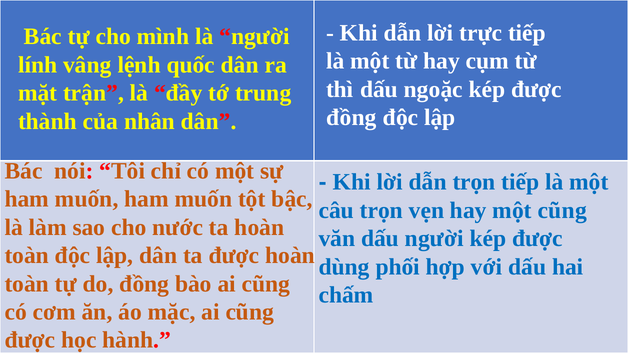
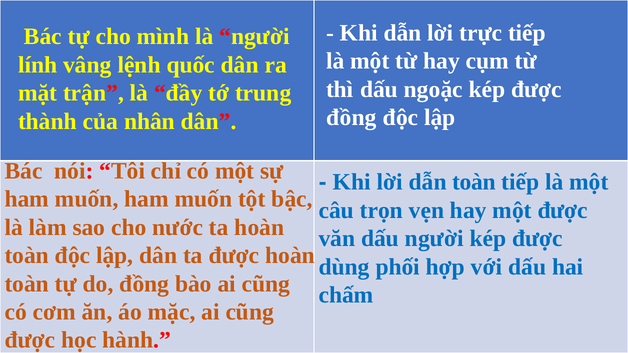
dẫn trọn: trọn -> toàn (474, 182)
một cũng: cũng -> được (563, 210)
